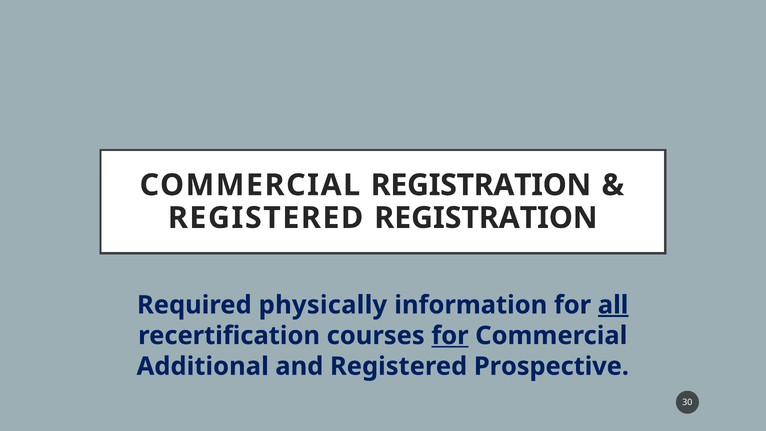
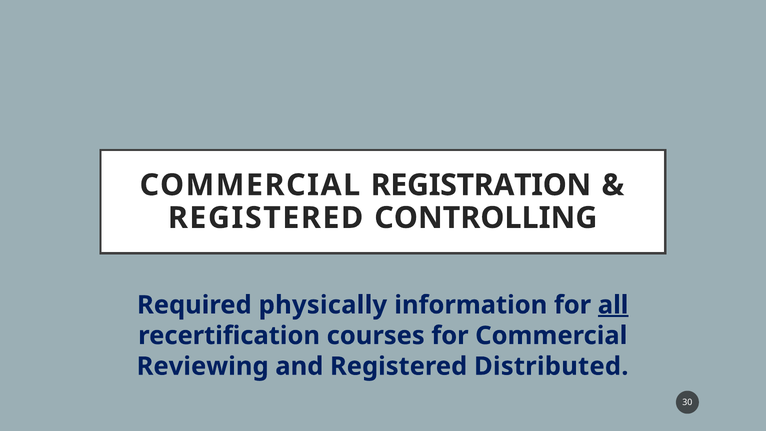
REGISTERED REGISTRATION: REGISTRATION -> CONTROLLING (486, 218)
for underline: present -> none (450, 336)
Additional: Additional -> Reviewing (203, 366)
Prospective: Prospective -> Distributed (551, 366)
